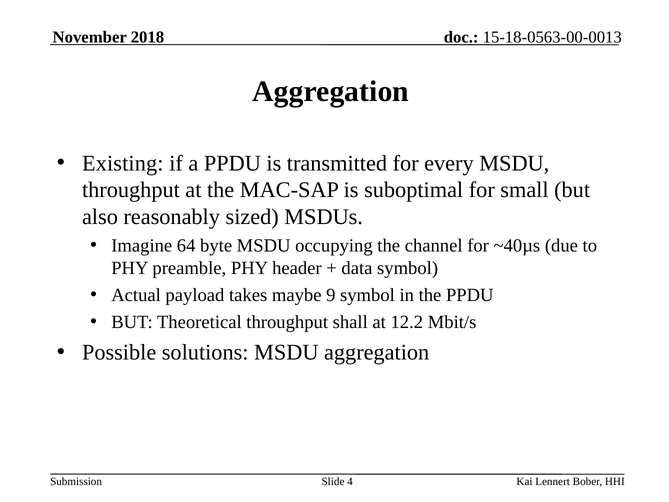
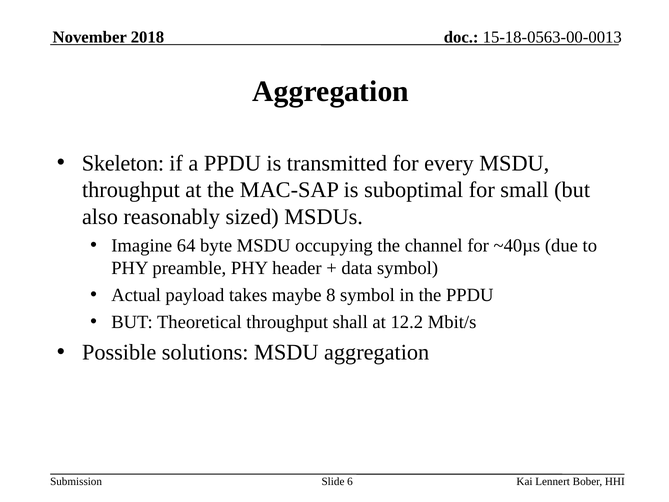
Existing: Existing -> Skeleton (123, 163)
9: 9 -> 8 (331, 295)
4: 4 -> 6 (350, 481)
